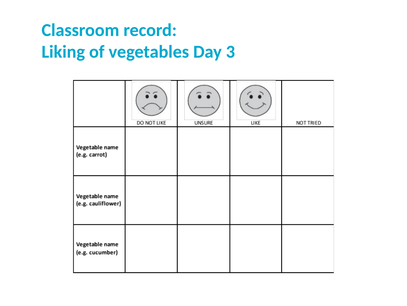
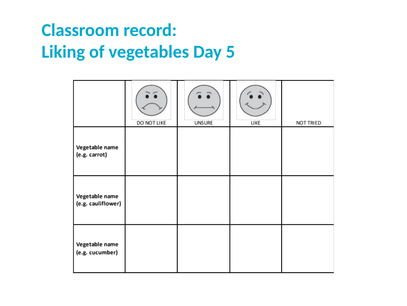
3: 3 -> 5 (230, 52)
